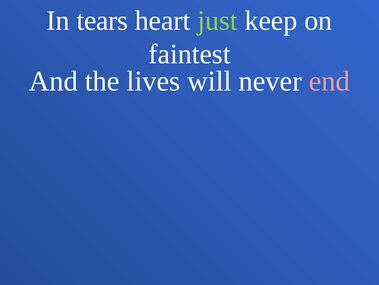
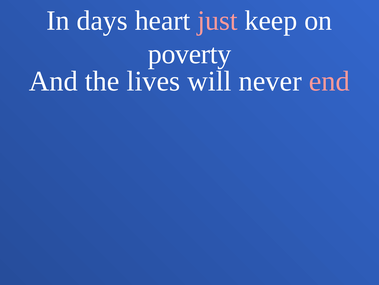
tears: tears -> days (102, 21)
just colour: light green -> pink (218, 21)
faintest: faintest -> poverty (190, 54)
